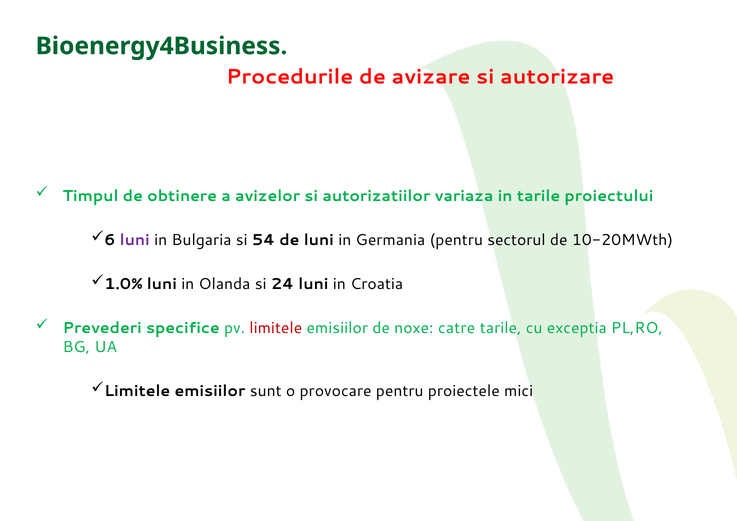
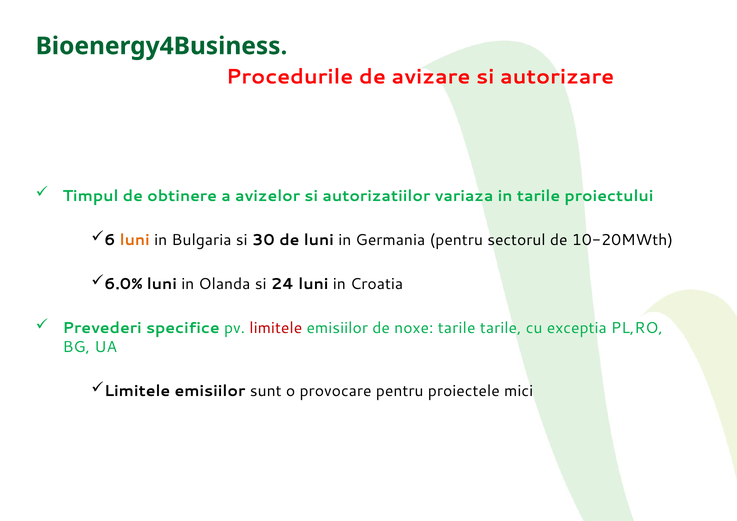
luni colour: purple -> orange (135, 240)
54: 54 -> 30 (263, 240)
1.0%: 1.0% -> 6.0% (123, 284)
noxe catre: catre -> tarile (457, 328)
